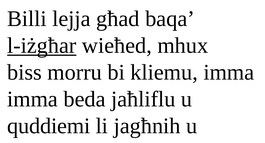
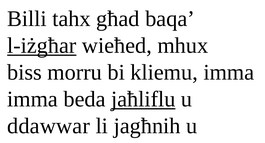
lejja: lejja -> tahx (71, 19)
jaħliflu underline: none -> present (143, 99)
quddiemi: quddiemi -> ddawwar (48, 126)
